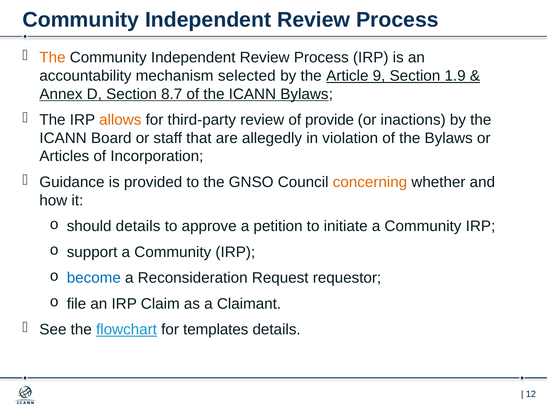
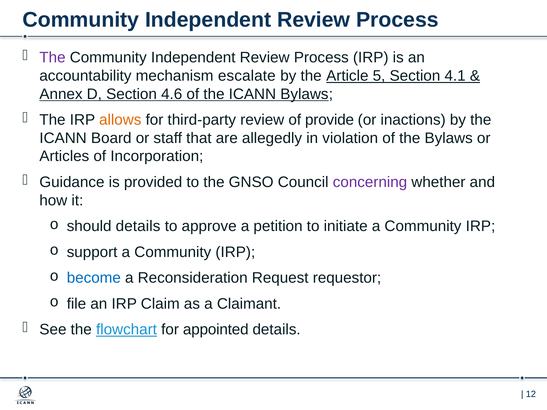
The colour: orange -> purple (52, 58)
selected: selected -> escalate (247, 76)
9: 9 -> 5 (379, 76)
1.9: 1.9 -> 4.1 (455, 76)
8.7: 8.7 -> 4.6 (172, 94)
concerning colour: orange -> purple (370, 182)
templates: templates -> appointed (216, 330)
